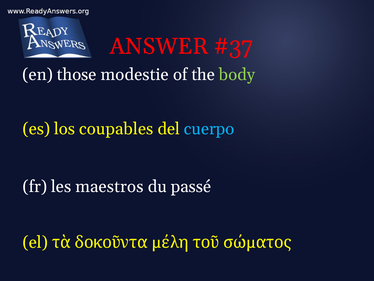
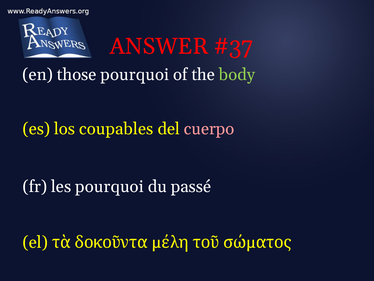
those modestie: modestie -> pourquoi (135, 75)
cuerpo colour: light blue -> pink (209, 129)
les maestros: maestros -> pourquoi (109, 186)
